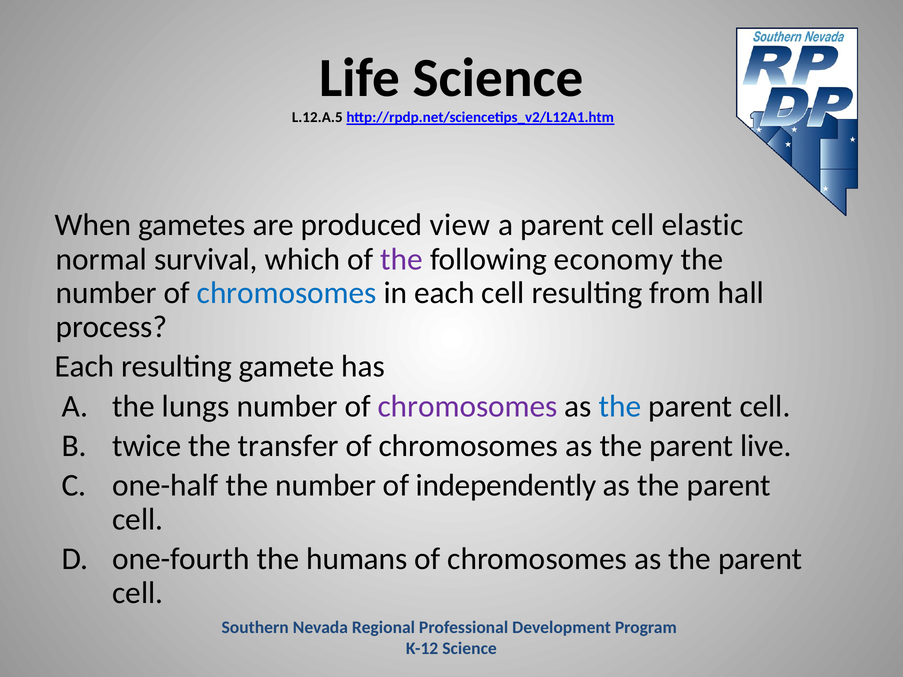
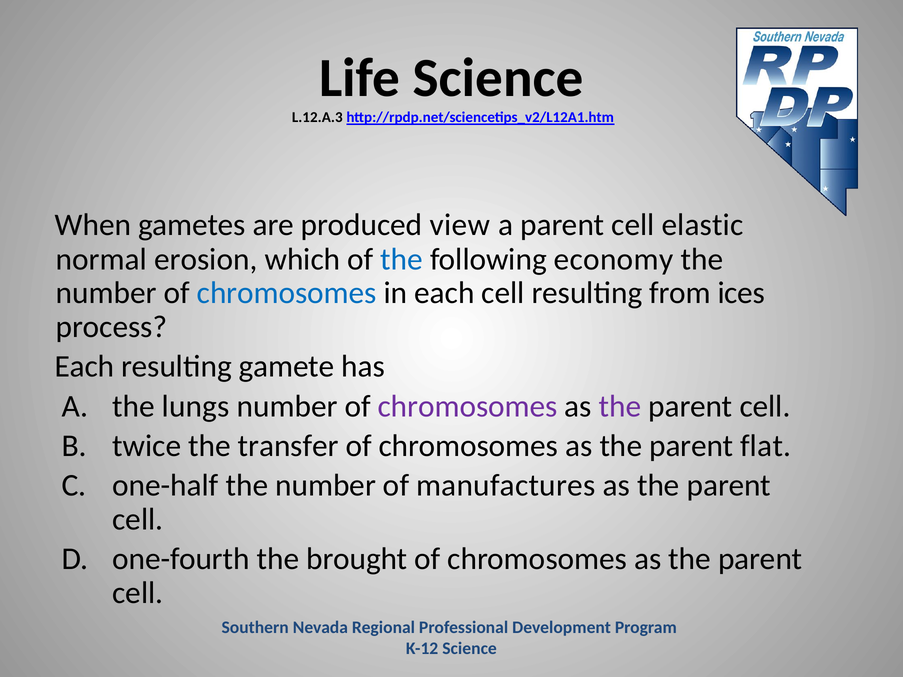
L.12.A.5: L.12.A.5 -> L.12.A.3 (317, 118)
survival: survival -> erosion (206, 259)
the colour: purple -> blue (402, 259)
hall: hall -> ices (741, 293)
the colour: blue -> purple (620, 406)
live: live -> flat (766, 446)
independently: independently -> manufactures (506, 486)
humans: humans -> brought (357, 559)
